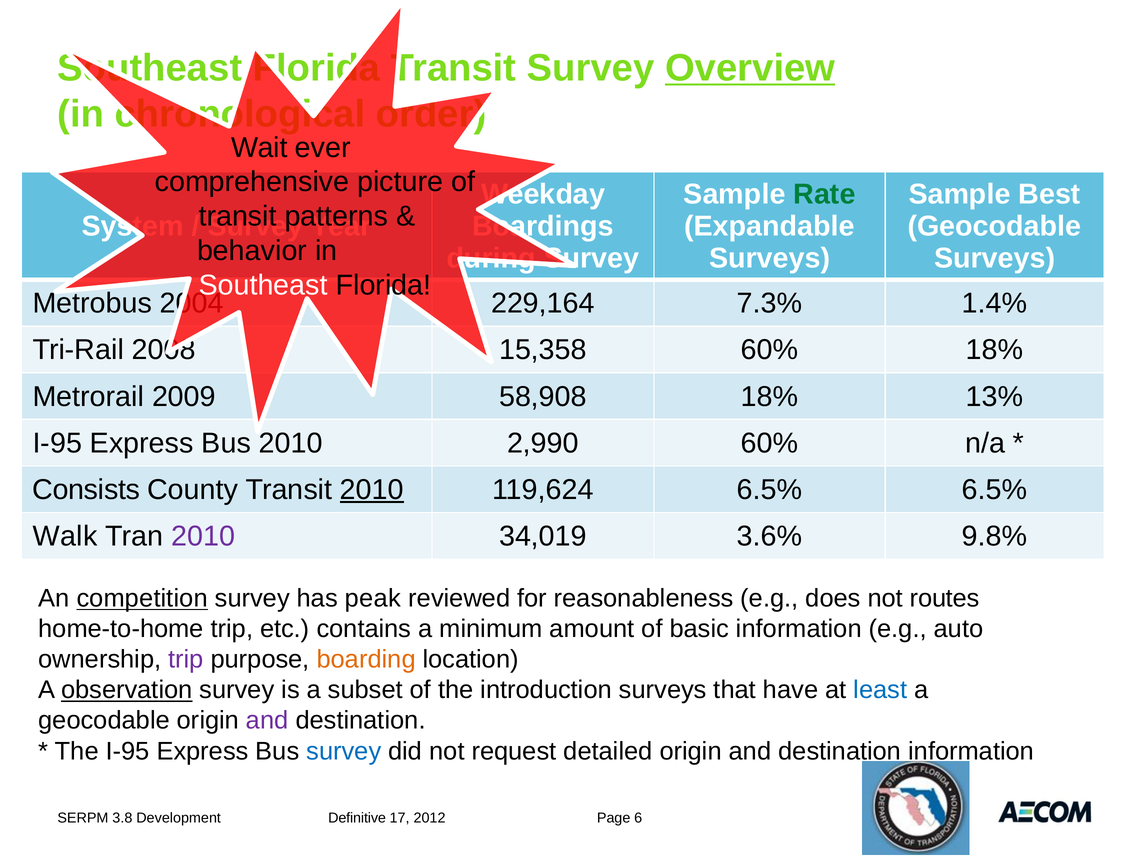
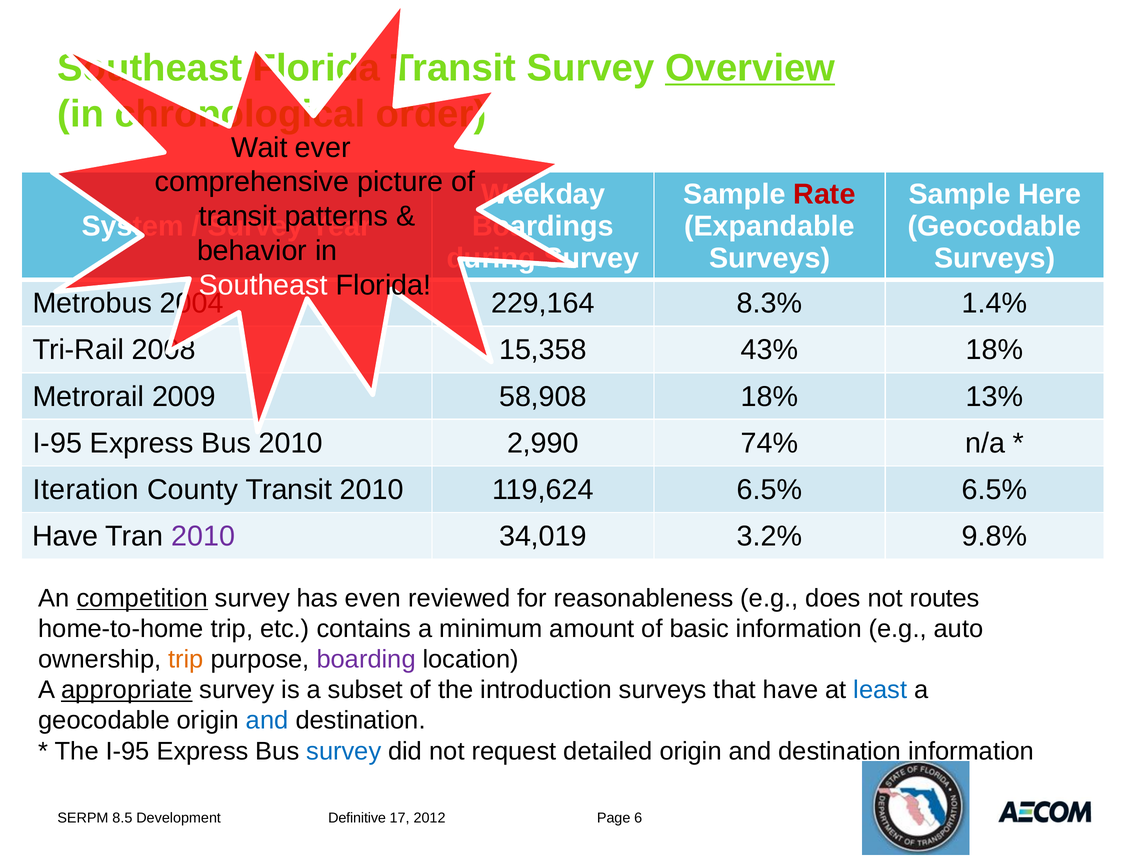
Rate colour: green -> red (824, 194)
Best: Best -> Here (1050, 194)
7.3%: 7.3% -> 8.3% (770, 303)
60%: 60% -> 43% (770, 350)
2,990 60%: 60% -> 74% (770, 443)
Consists: Consists -> Iteration (86, 490)
2010 underline: present -> none (372, 490)
Walk: Walk -> Have (65, 536)
3.6%: 3.6% -> 3.2% (770, 536)
peak: peak -> even (373, 598)
trip colour: purple -> orange (186, 659)
boarding colour: orange -> purple (366, 659)
observation: observation -> appropriate (127, 690)
and colour: purple -> blue (267, 721)
3.8: 3.8 -> 8.5 (122, 818)
